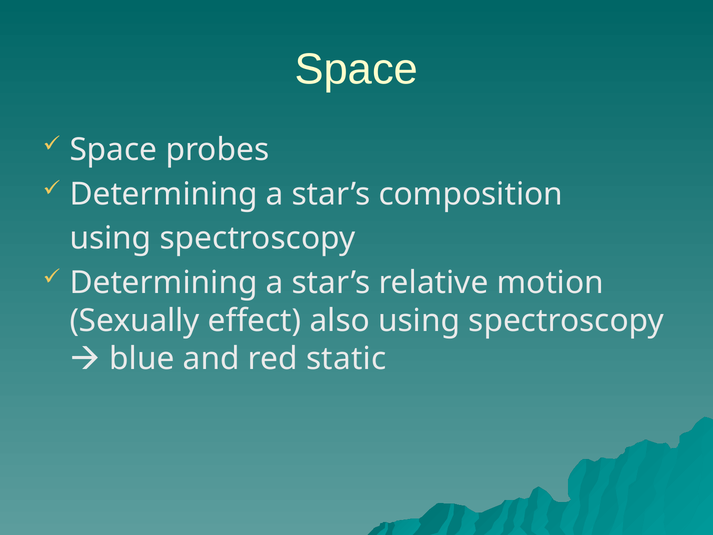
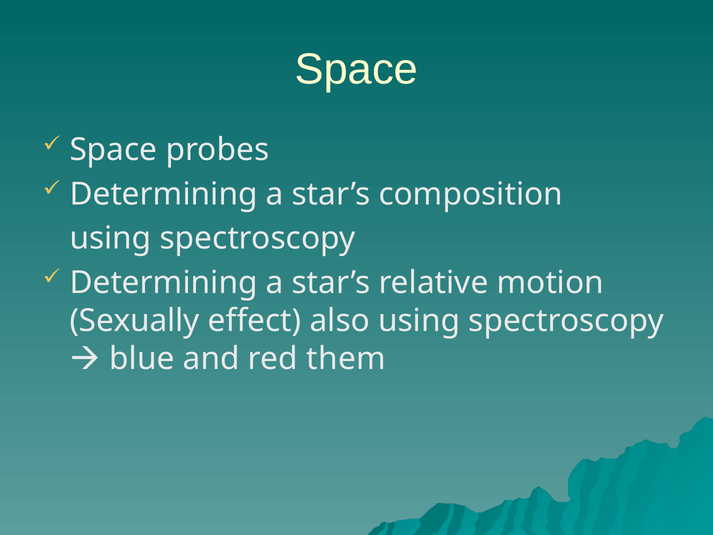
static: static -> them (346, 359)
